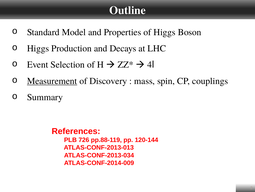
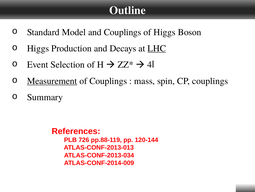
and Properties: Properties -> Couplings (123, 32)
LHC underline: none -> present (157, 48)
of Discovery: Discovery -> Couplings (108, 81)
